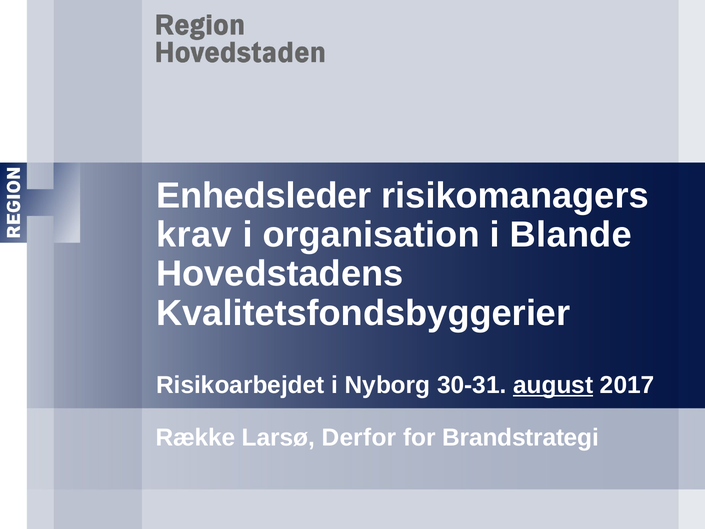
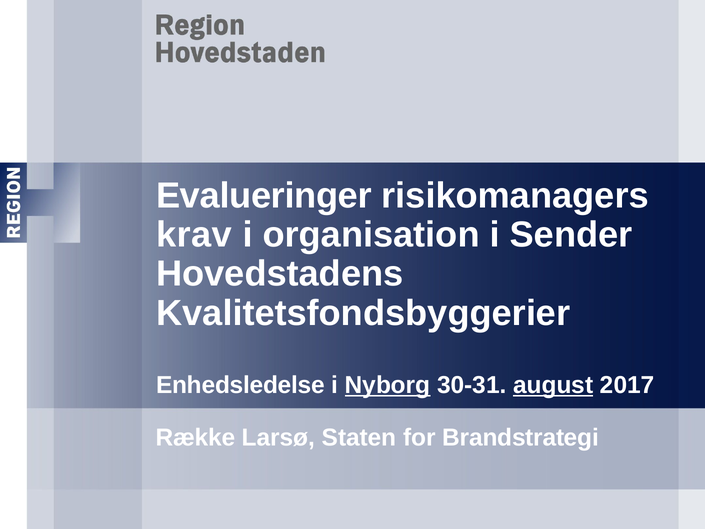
Enhedsleder: Enhedsleder -> Evalueringer (264, 196)
Blande: Blande -> Sender (571, 235)
Risikoarbejdet: Risikoarbejdet -> Enhedsledelse (240, 385)
Nyborg underline: none -> present (388, 385)
Derfor: Derfor -> Staten (359, 438)
